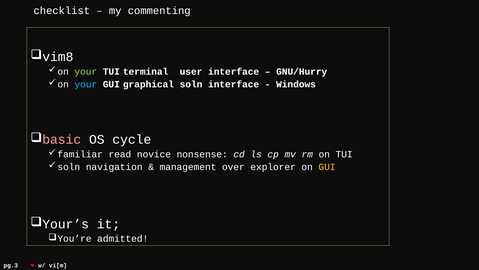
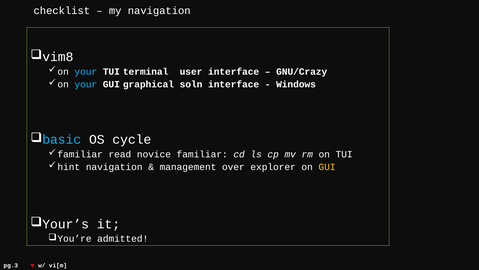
my commenting: commenting -> navigation (159, 11)
your colour: light green -> light blue (86, 71)
GNU/Hurry: GNU/Hurry -> GNU/Crazy (302, 71)
basic colour: pink -> light blue (62, 139)
novice nonsense: nonsense -> familiar (202, 154)
soln: soln -> hint (69, 167)
